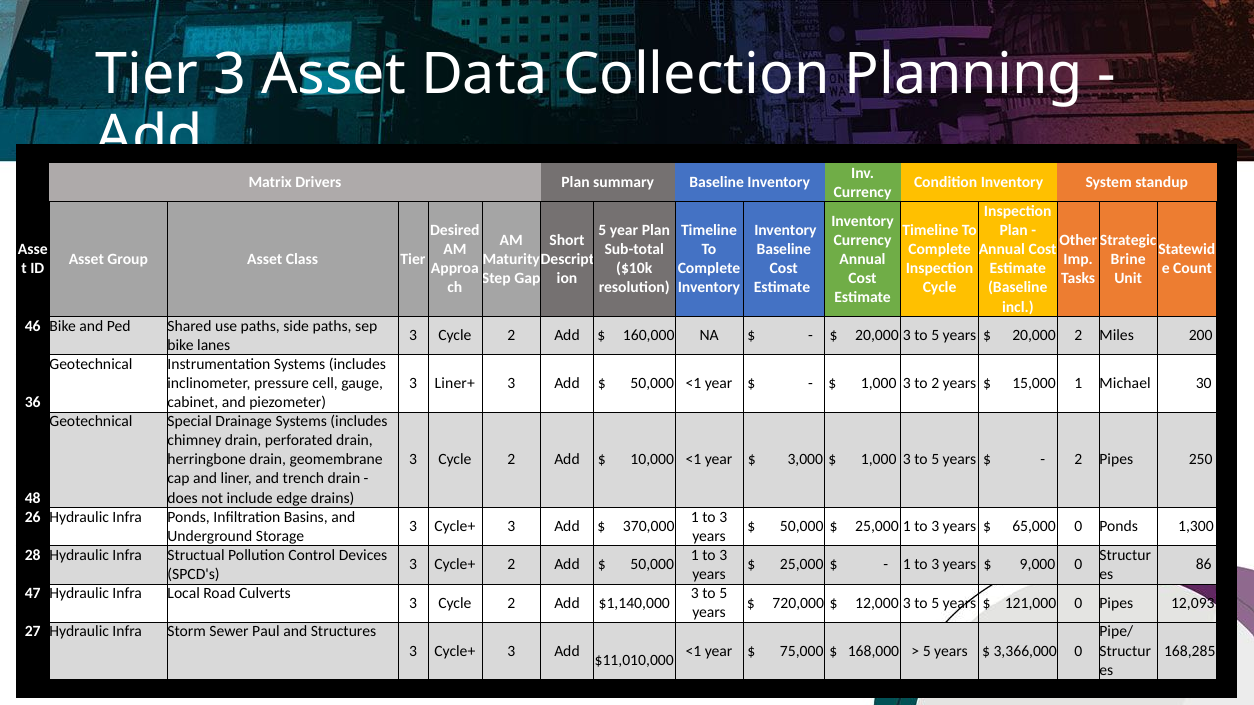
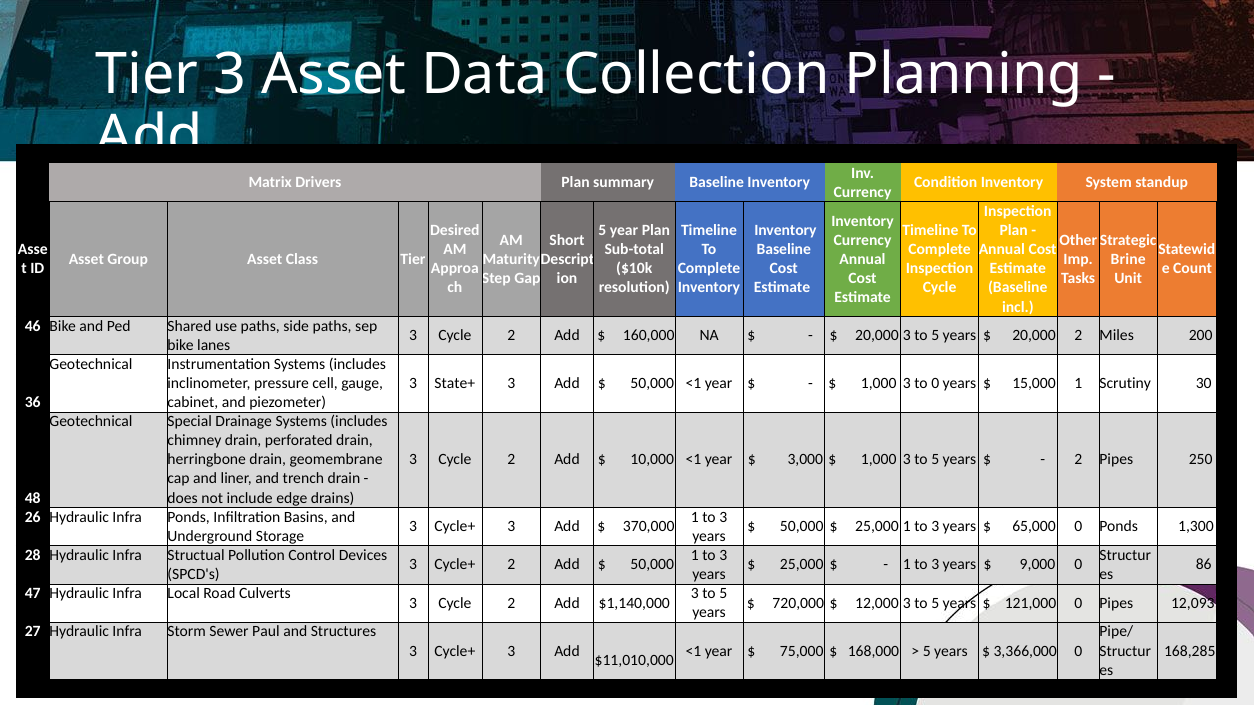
Liner+: Liner+ -> State+ (455, 384)
to 2: 2 -> 0 (935, 384)
Michael: Michael -> Scrutiny (1125, 384)
